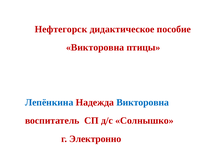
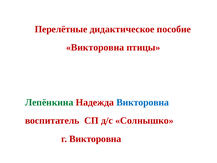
Нефтегорск: Нефтегорск -> Перелётные (61, 29)
Лепёнкина colour: blue -> green (49, 102)
г Электронно: Электронно -> Викторовна (95, 139)
